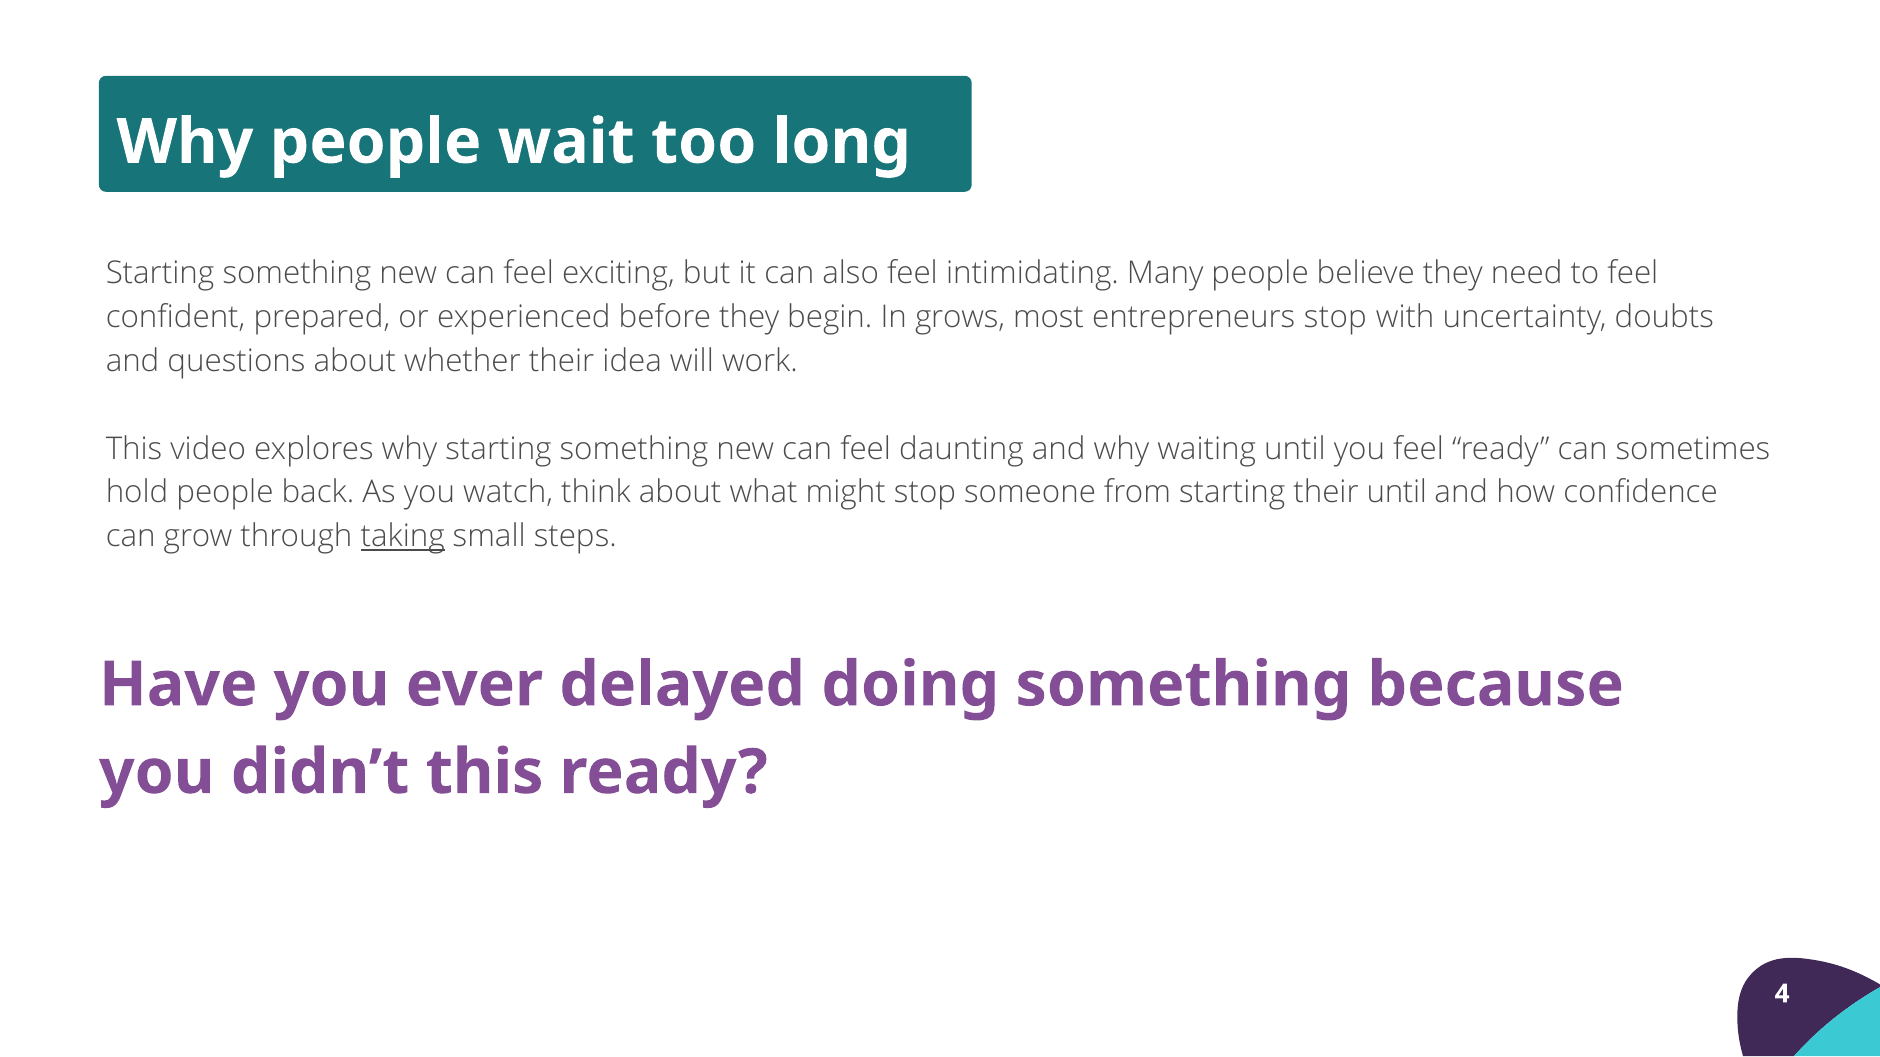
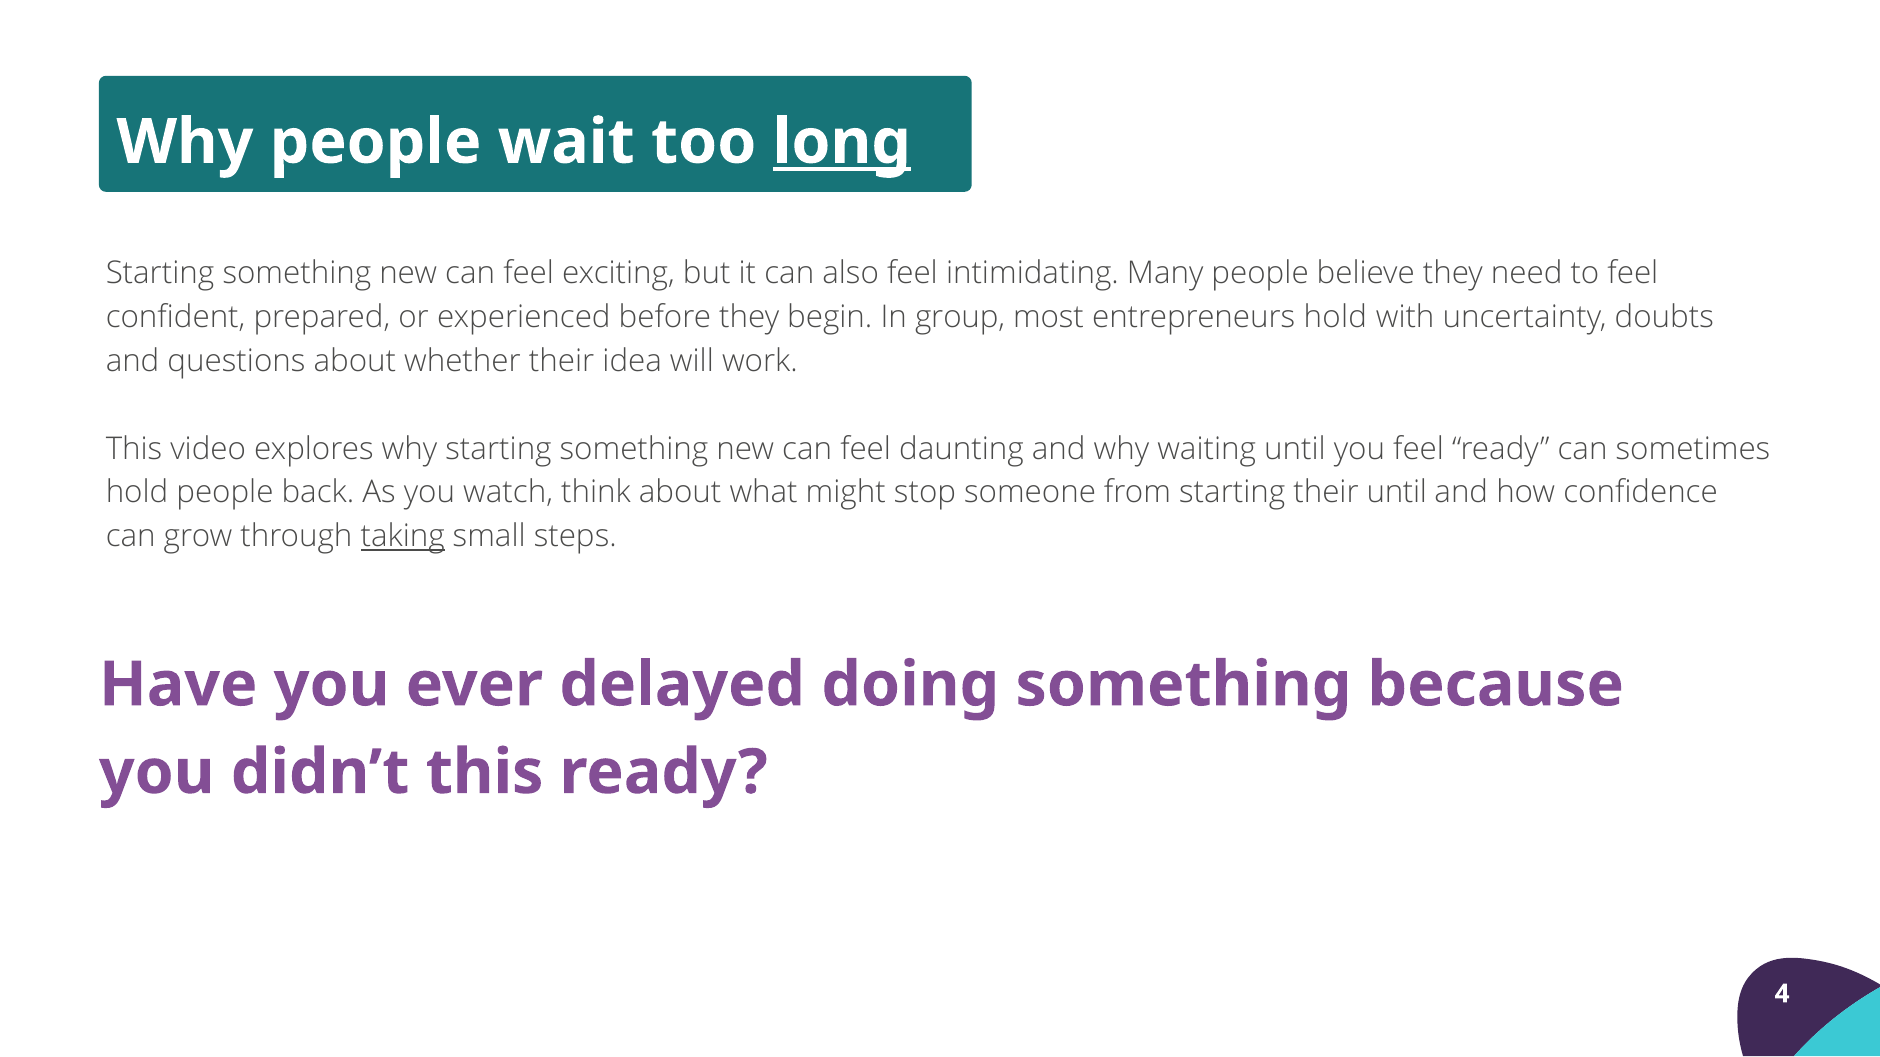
long underline: none -> present (842, 142)
grows: grows -> group (960, 317)
entrepreneurs stop: stop -> hold (1335, 317)
